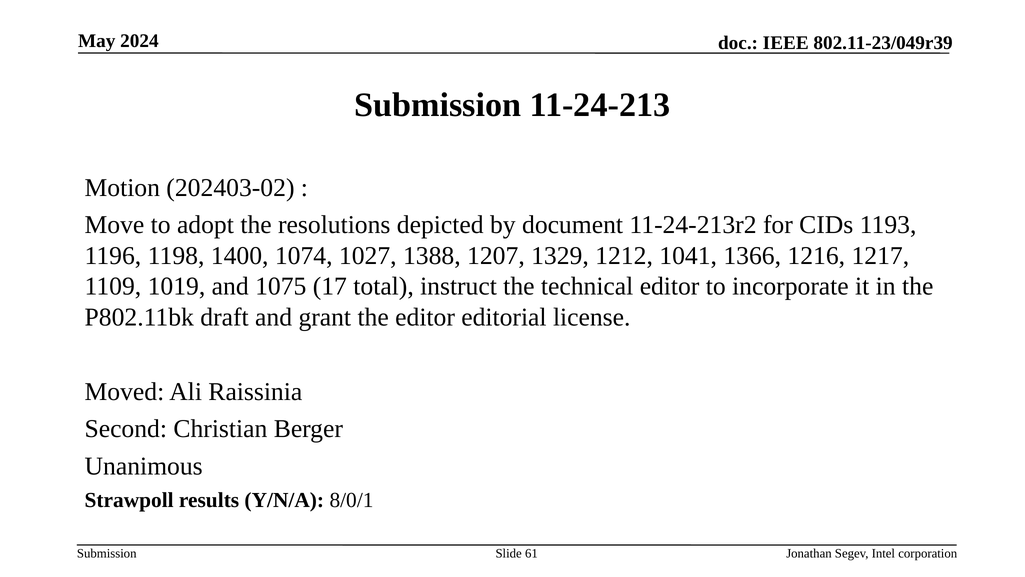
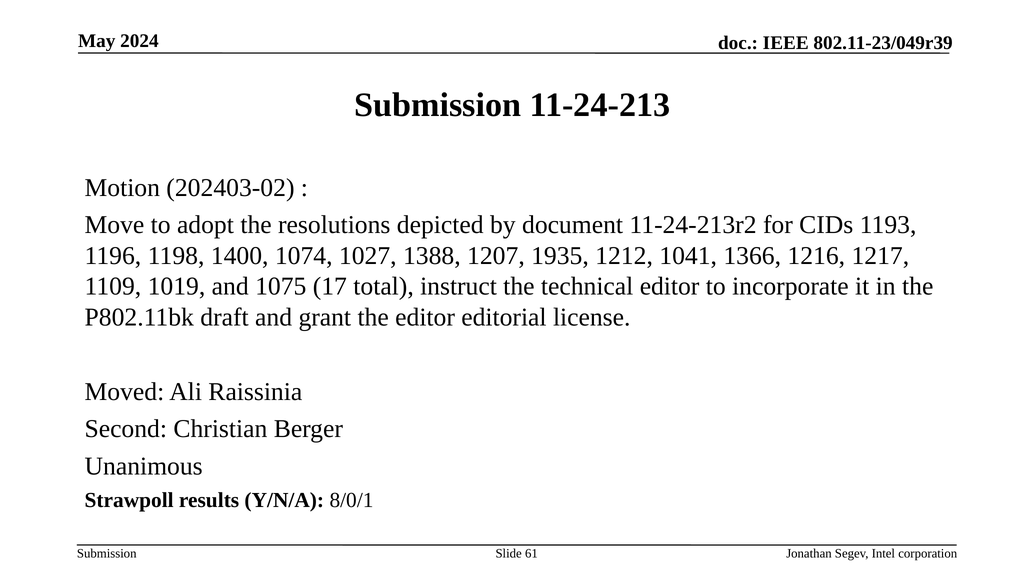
1329: 1329 -> 1935 (560, 256)
